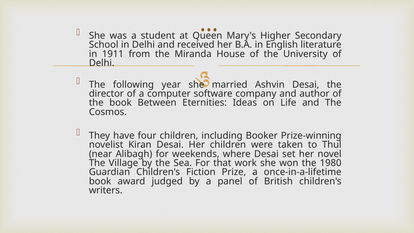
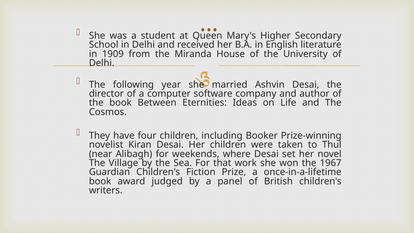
1911: 1911 -> 1909 (113, 54)
1980: 1980 -> 1967 (331, 163)
